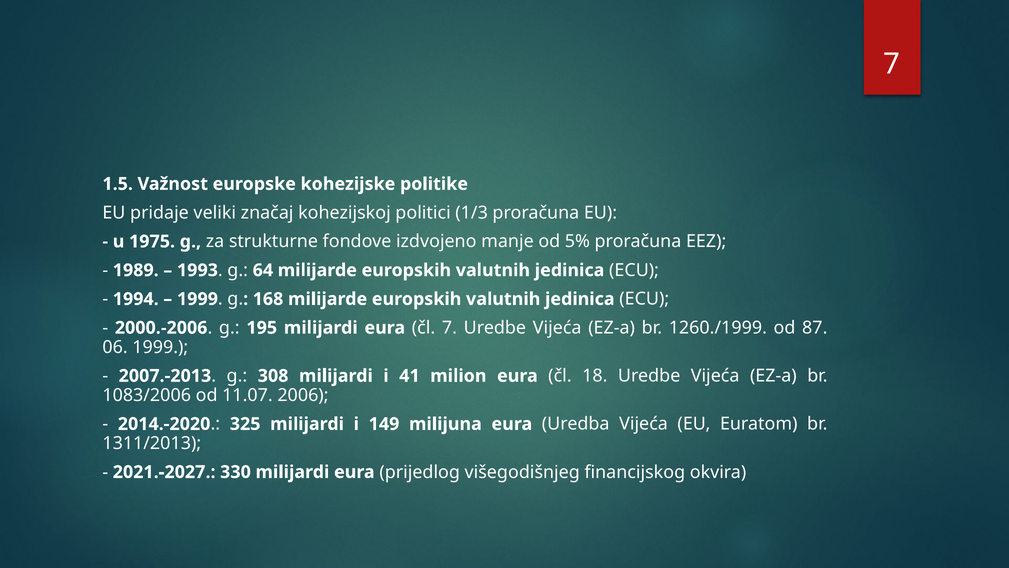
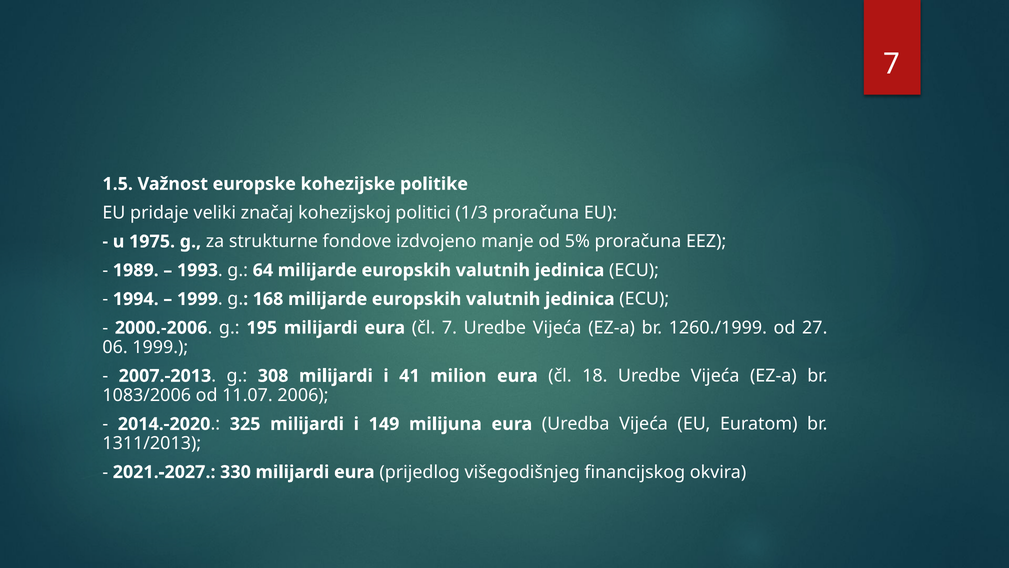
87: 87 -> 27 (815, 328)
